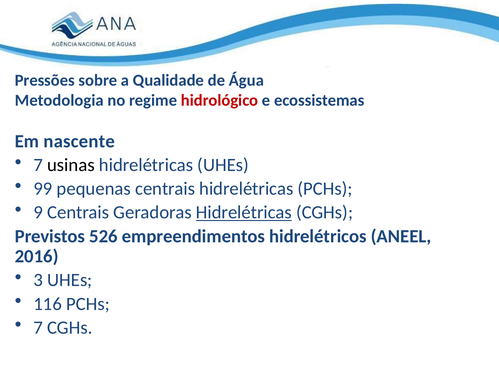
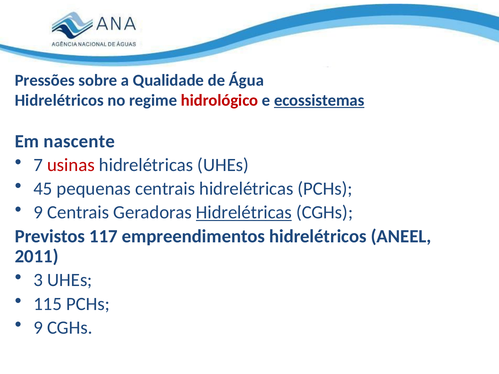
Metodologia: Metodologia -> Hidrelétricos (59, 100)
ecossistemas underline: none -> present (319, 100)
usinas colour: black -> red (71, 165)
99: 99 -> 45 (43, 189)
526: 526 -> 117 (103, 236)
2016: 2016 -> 2011 (37, 257)
116: 116 -> 115 (48, 304)
7: 7 -> 9 (38, 328)
